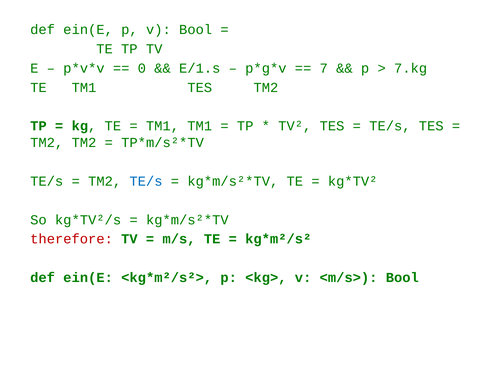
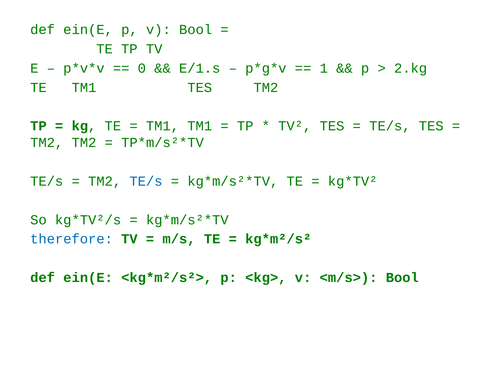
7: 7 -> 1 (324, 68)
7.kg: 7.kg -> 2.kg (411, 68)
therefore colour: red -> blue (72, 239)
